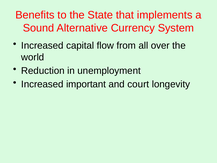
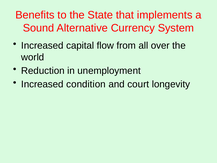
important: important -> condition (86, 84)
